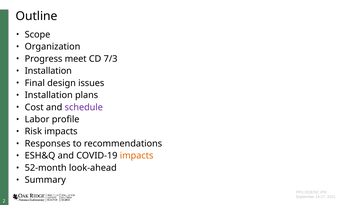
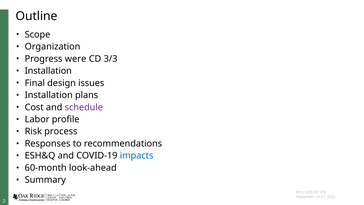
meet: meet -> were (76, 59)
7/3: 7/3 -> 3/3 (111, 59)
Risk impacts: impacts -> process (61, 131)
impacts colour: orange -> blue (137, 156)
52-month: 52-month -> 60-month (46, 168)
